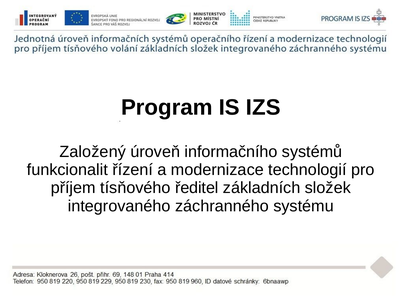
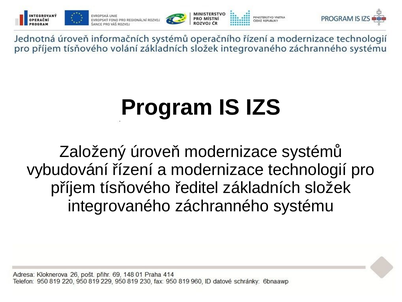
úroveň informačního: informačního -> modernizace (231, 151)
funkcionalit: funkcionalit -> vybudování (67, 169)
